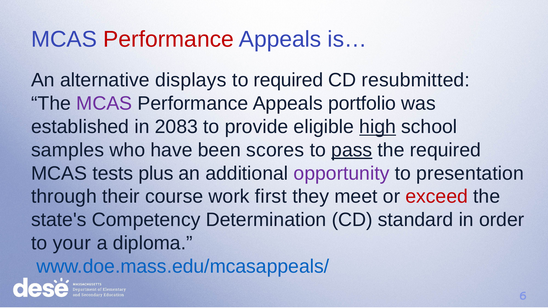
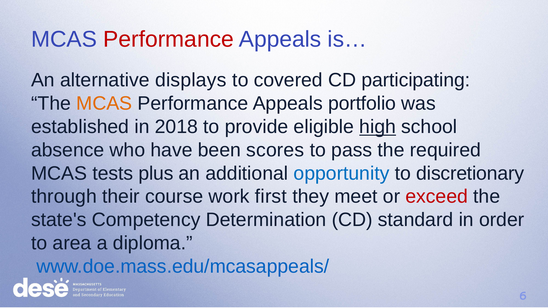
to required: required -> covered (288, 80)
resubmitted: resubmitted -> participating (416, 80)
MCAS colour: purple -> orange (104, 104)
2083: 2083 -> 2018 (176, 127)
samples: samples -> absence (68, 150)
pass underline: present -> none (352, 150)
opportunity colour: purple -> blue (342, 173)
presentation: presentation -> discretionary (470, 173)
your: your -> area (72, 243)
